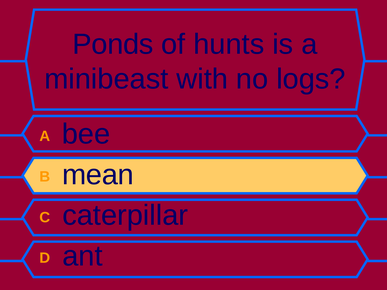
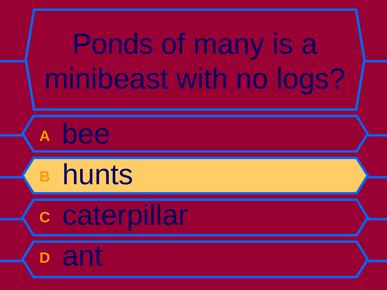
hunts: hunts -> many (229, 44)
mean: mean -> hunts (98, 175)
